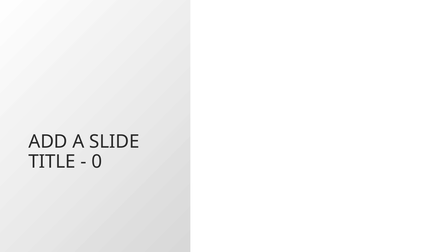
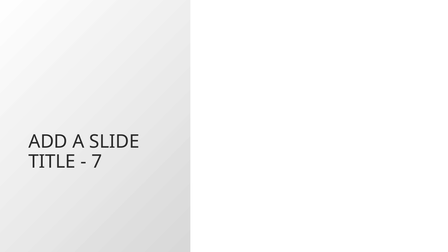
0: 0 -> 7 (97, 162)
